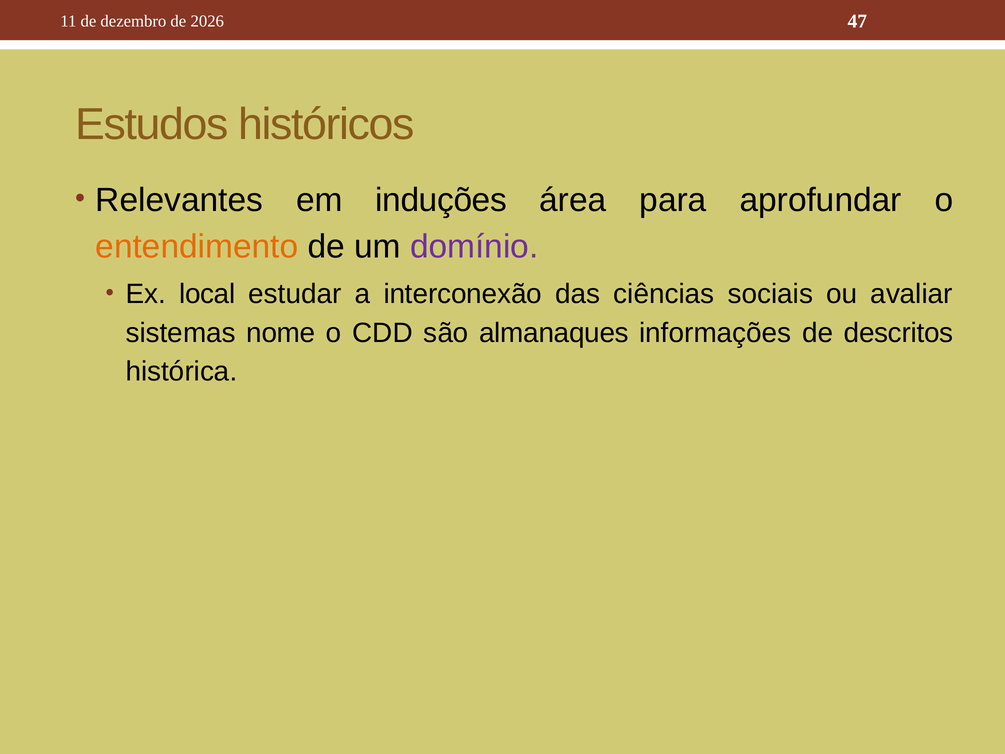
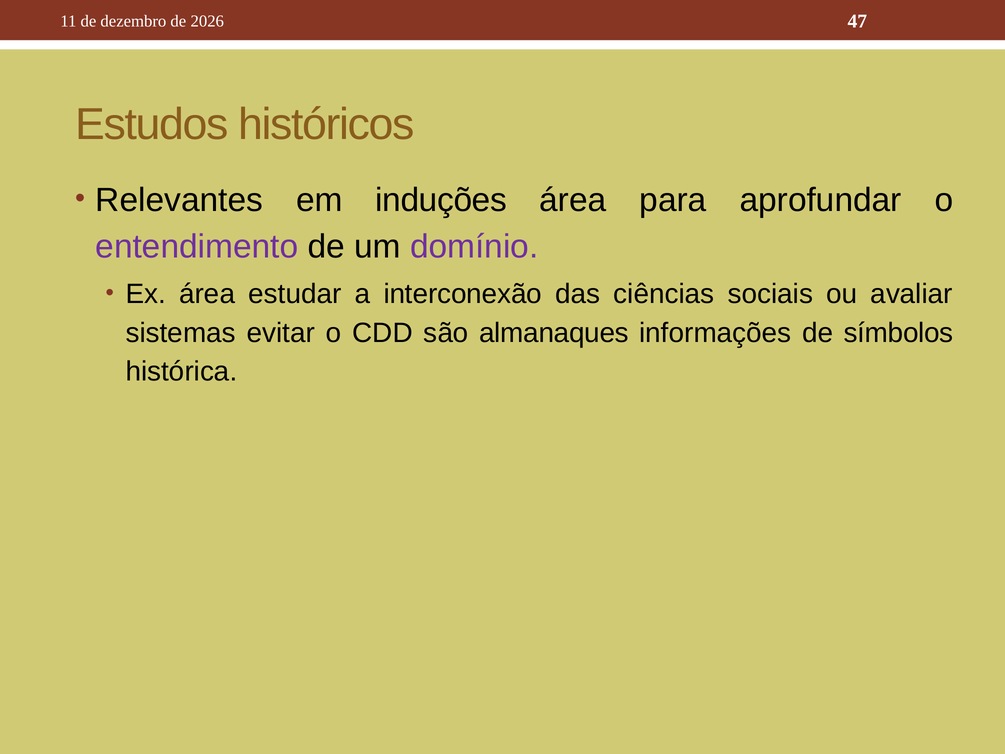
entendimento colour: orange -> purple (197, 247)
Ex local: local -> área (207, 294)
nome: nome -> evitar (281, 333)
descritos: descritos -> símbolos (899, 333)
